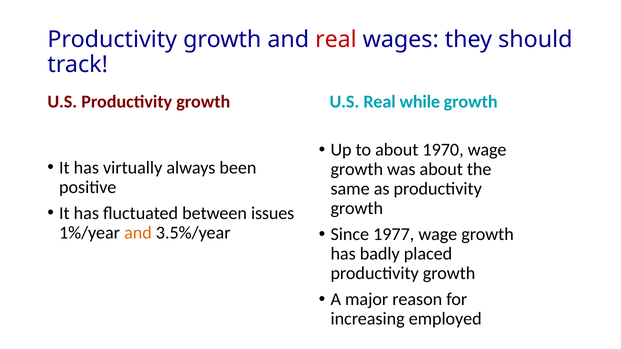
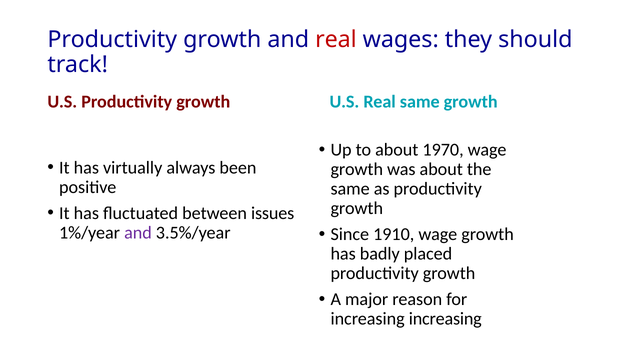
Real while: while -> same (420, 102)
and colour: orange -> purple (138, 233)
1977: 1977 -> 1910 (394, 235)
increasing employed: employed -> increasing (445, 319)
